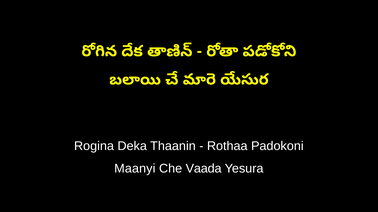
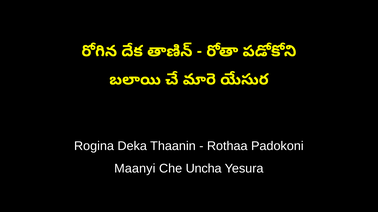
Vaada: Vaada -> Uncha (204, 169)
